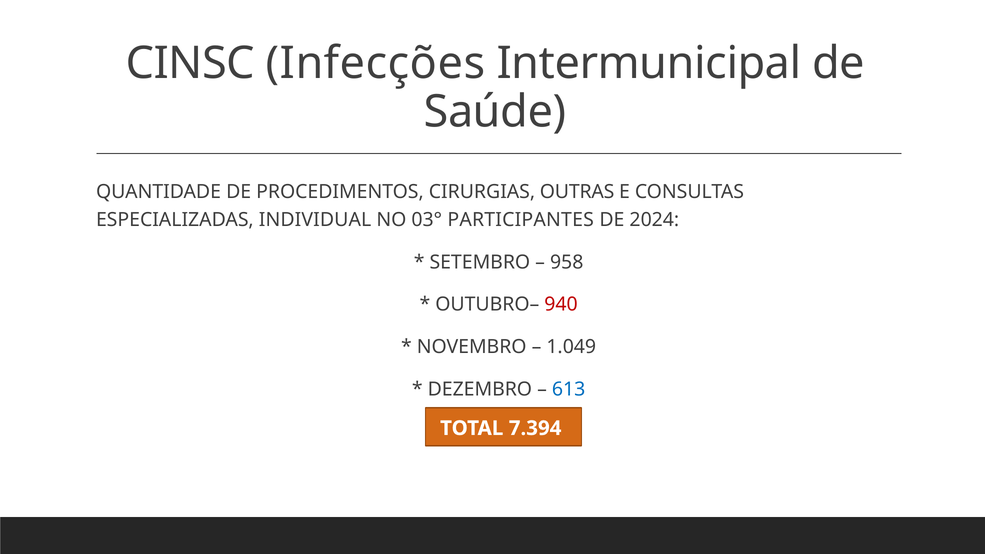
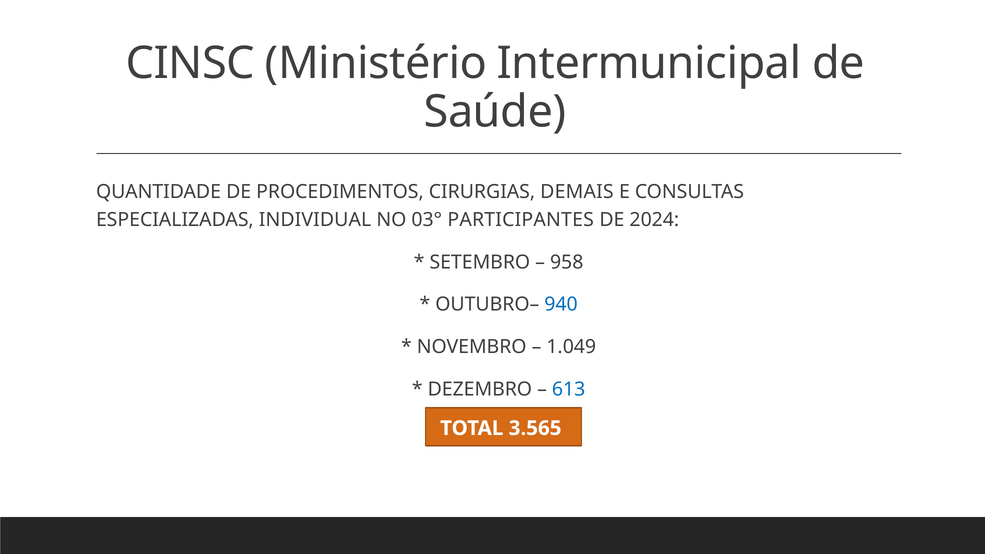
Infecções: Infecções -> Ministério (376, 63)
OUTRAS: OUTRAS -> DEMAIS (577, 192)
940 colour: red -> blue (561, 305)
7.394: 7.394 -> 3.565 (535, 428)
